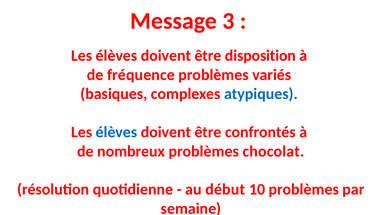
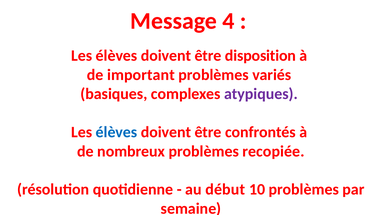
3: 3 -> 4 (228, 21)
fréquence: fréquence -> important (141, 75)
atypiques colour: blue -> purple (261, 94)
chocolat: chocolat -> recopiée (273, 151)
